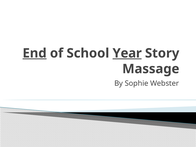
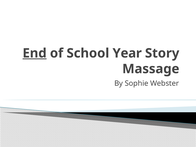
Year underline: present -> none (127, 53)
